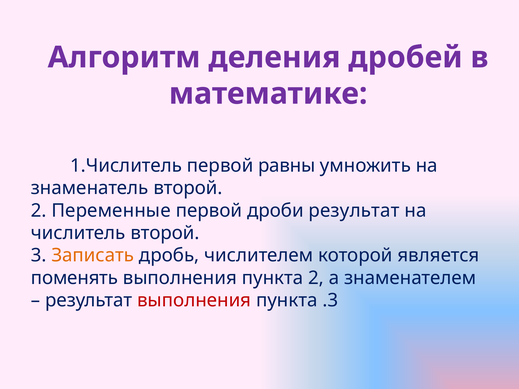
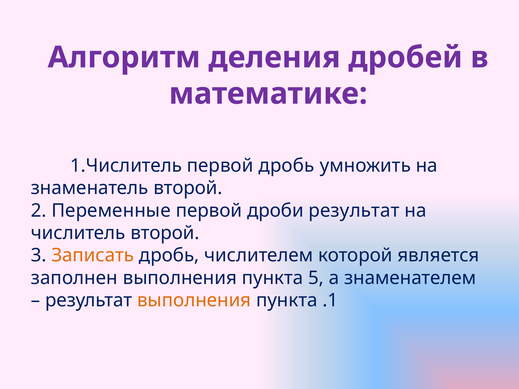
первой равны: равны -> дробь (287, 166)
поменять: поменять -> заполнен (74, 278)
пункта 2: 2 -> 5 (316, 278)
выполнения colour: red -> orange (194, 301)
.3: .3 -> .1 (330, 301)
